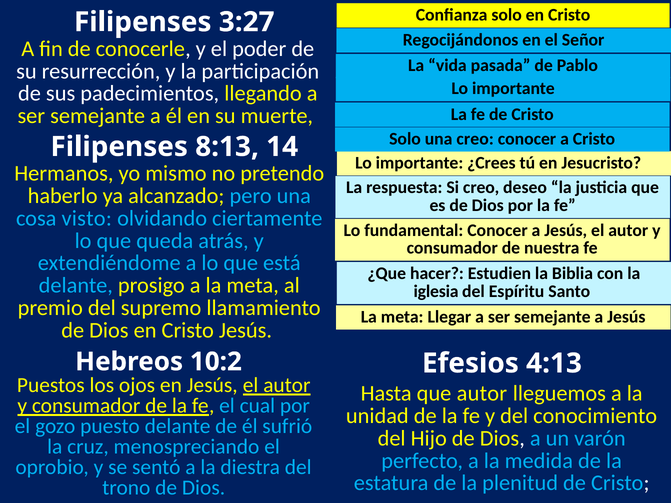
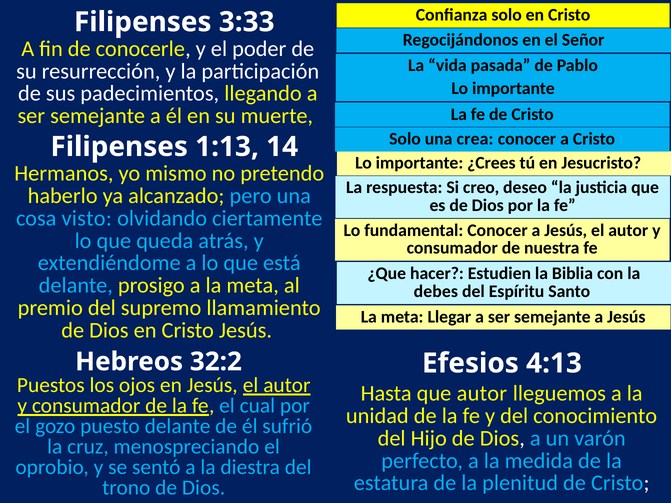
3:27: 3:27 -> 3:33 (247, 22)
una creo: creo -> crea (475, 139)
8:13: 8:13 -> 1:13 (227, 147)
iglesia: iglesia -> debes (436, 291)
10:2: 10:2 -> 32:2 (216, 362)
